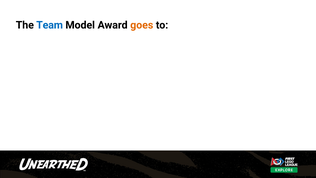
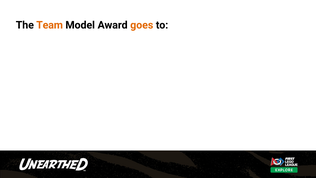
Team colour: blue -> orange (50, 25)
